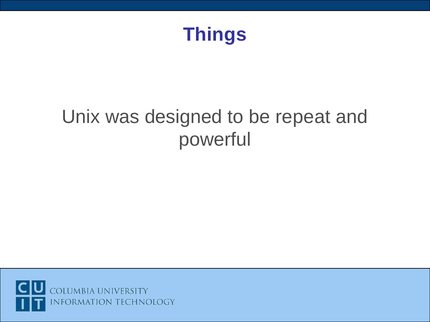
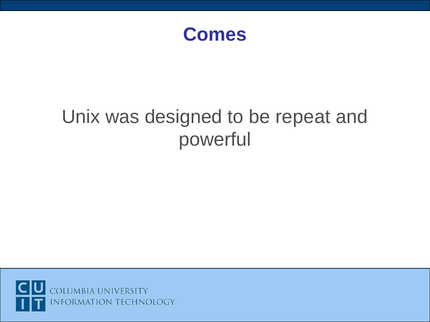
Things: Things -> Comes (215, 35)
